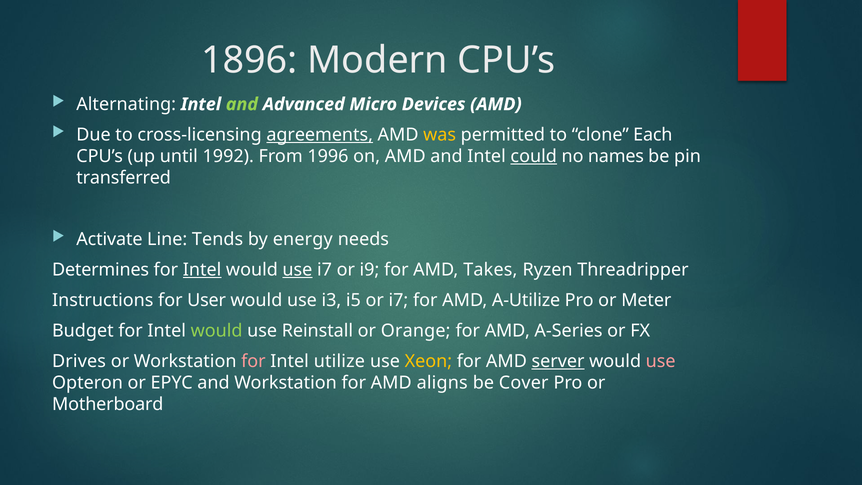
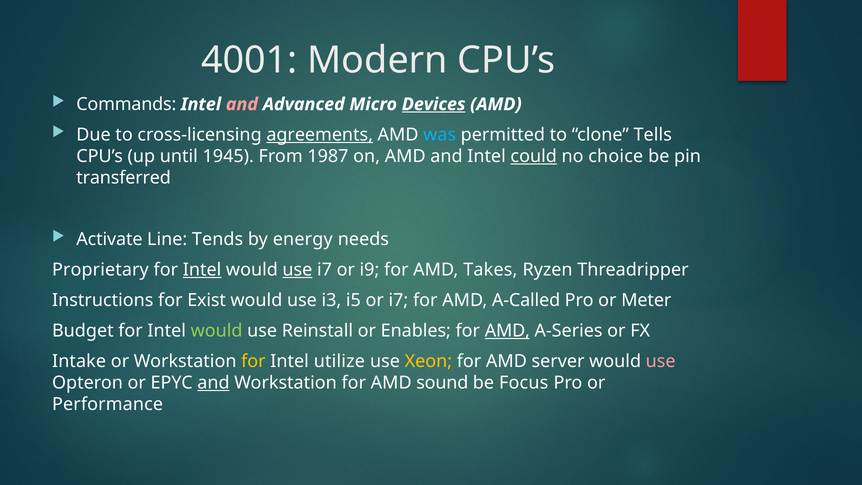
1896: 1896 -> 4001 (249, 61)
Alternating: Alternating -> Commands (126, 104)
and colour: light green -> pink (242, 104)
Devices underline: none -> present (434, 104)
was colour: yellow -> light blue (440, 135)
Each: Each -> Tells (653, 135)
1992: 1992 -> 1945 (228, 156)
1996: 1996 -> 1987 (328, 156)
names: names -> choice (616, 156)
Determines: Determines -> Proprietary (100, 270)
User: User -> Exist (207, 300)
A-Utilize: A-Utilize -> A-Called (526, 300)
Orange: Orange -> Enables (416, 331)
AMD underline: none -> present (507, 331)
Drives: Drives -> Intake (79, 361)
for colour: pink -> yellow (253, 361)
server underline: present -> none (558, 361)
and underline: none -> present (213, 383)
aligns: aligns -> sound (442, 383)
Cover: Cover -> Focus (524, 383)
Motherboard: Motherboard -> Performance (108, 404)
